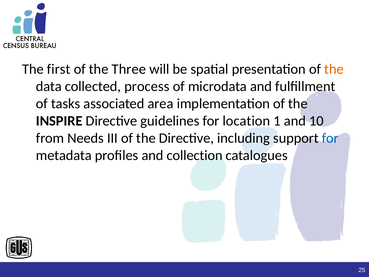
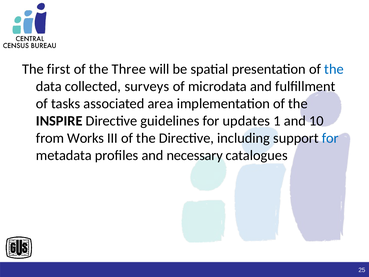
the colour: orange -> blue (334, 69)
process: process -> surveys (147, 86)
location: location -> updates (246, 121)
Needs: Needs -> Works (86, 138)
collection: collection -> necessary (195, 155)
